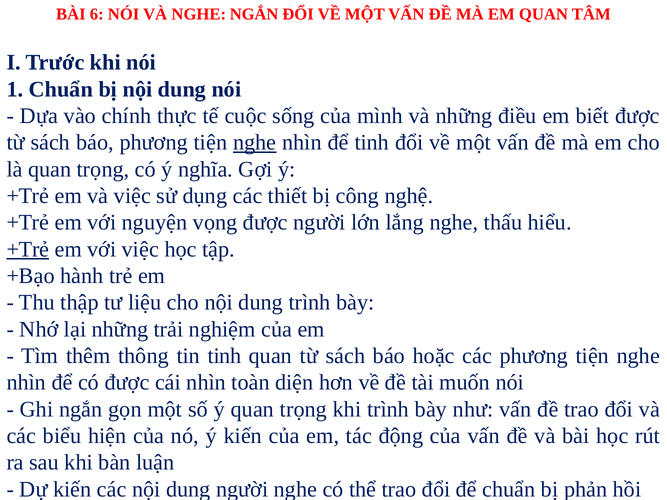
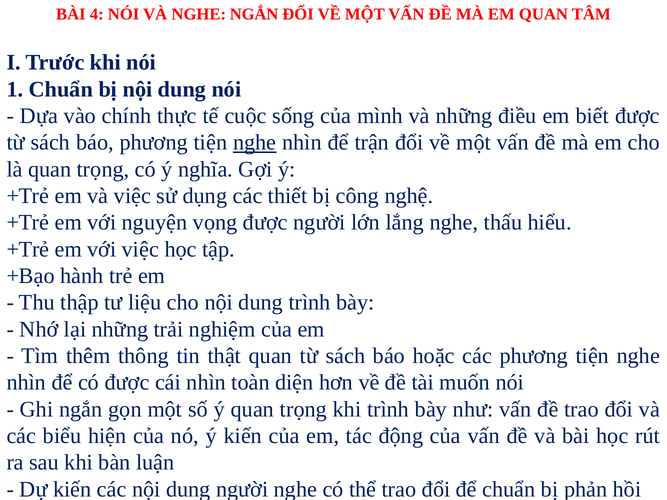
6: 6 -> 4 (97, 14)
để tinh: tinh -> trận (372, 143)
+Trẻ underline: present -> none (28, 249)
tin tinh: tinh -> thật (224, 356)
